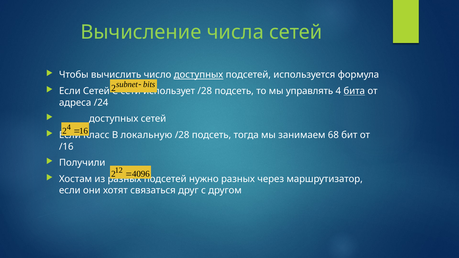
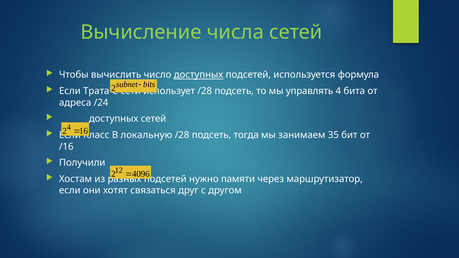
Если Сетей: Сетей -> Трата (96, 91)
бита underline: present -> none (354, 91)
68: 68 -> 35 (333, 135)
нужно разных: разных -> памяти (238, 179)
